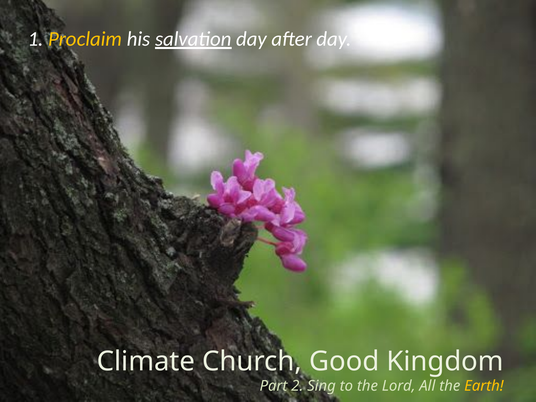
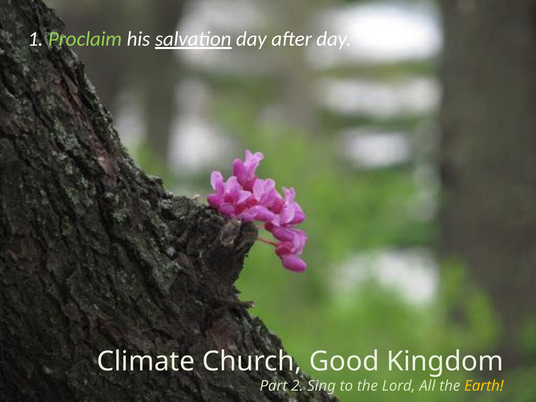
Proclaim colour: yellow -> light green (85, 39)
